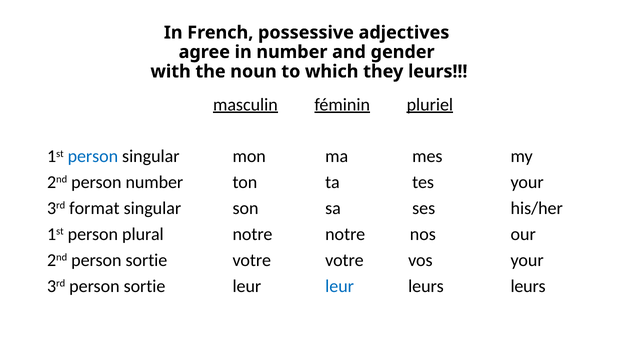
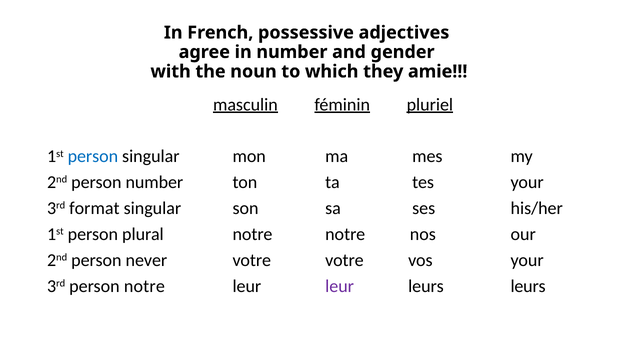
they leurs: leurs -> amie (438, 71)
2nd person sortie: sortie -> never (146, 260)
3rd person sortie: sortie -> notre (144, 286)
leur colour: blue -> purple (340, 286)
